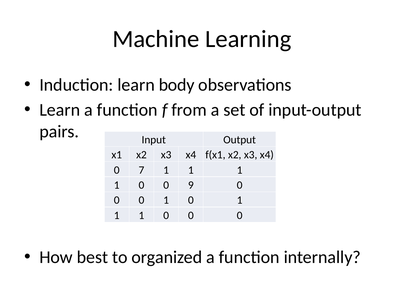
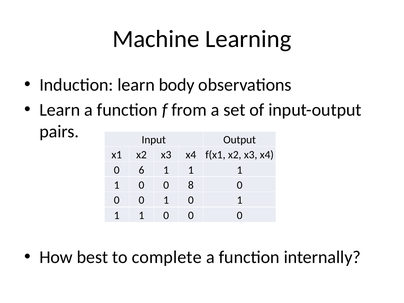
7: 7 -> 6 (141, 170)
9: 9 -> 8 (191, 185)
organized: organized -> complete (167, 257)
